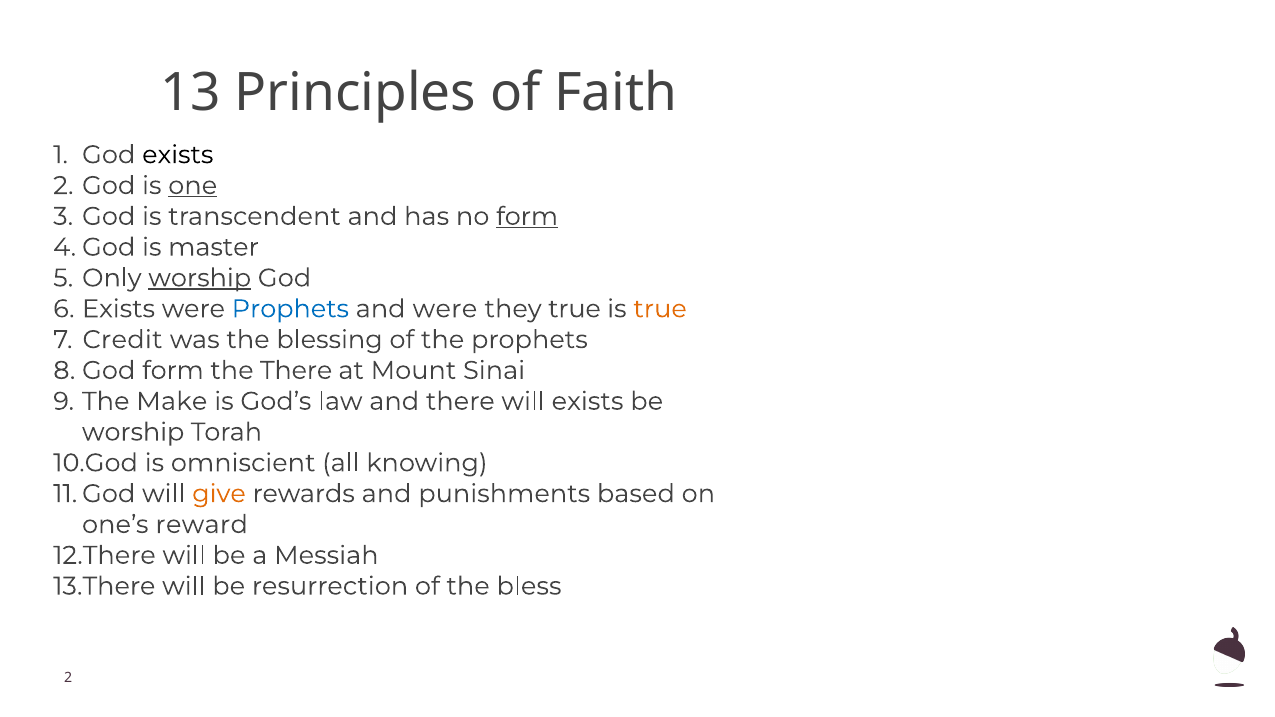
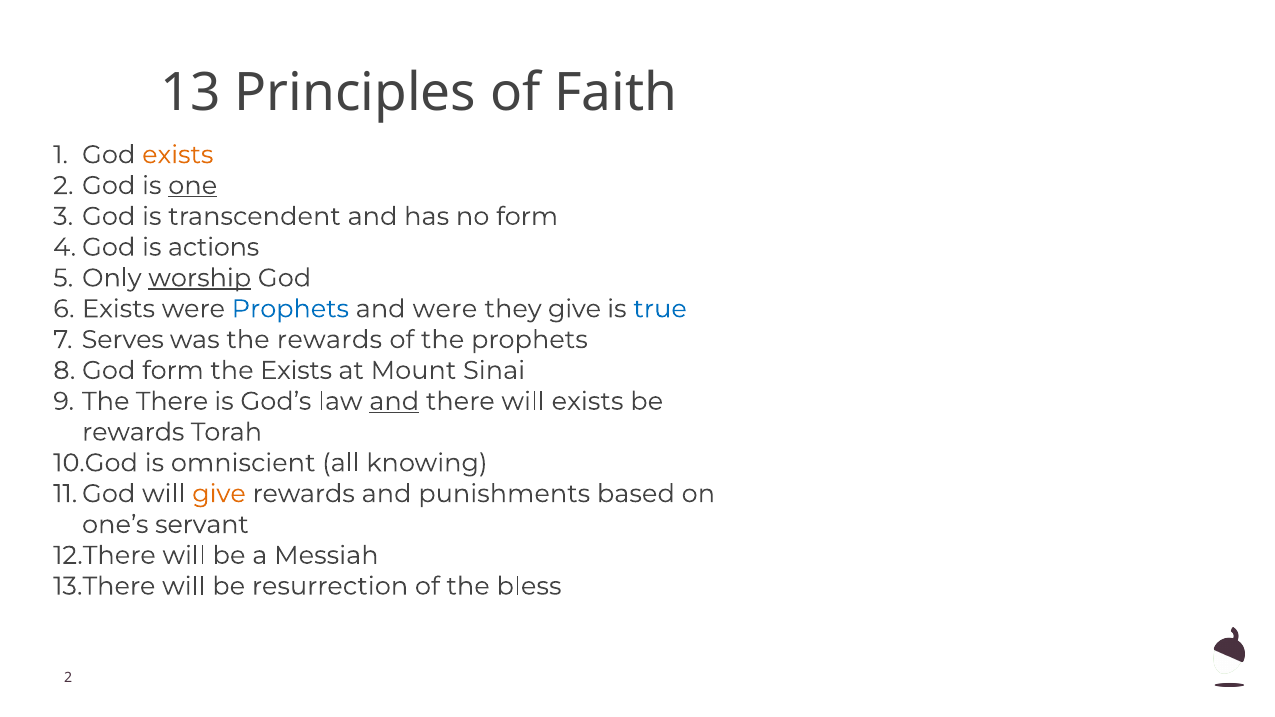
exists colour: black -> orange (178, 155)
form underline: present -> none (527, 216)
master: master -> actions (214, 247)
they true: true -> give (574, 309)
true colour: orange -> blue (660, 309)
Credit: Credit -> Serves (123, 340)
the blessing: blessing -> rewards (329, 340)
the There: There -> Exists (296, 371)
The Make: Make -> There (172, 401)
and underline: none -> present (394, 401)
worship: worship -> rewards (133, 432)
reward: reward -> servant (202, 525)
